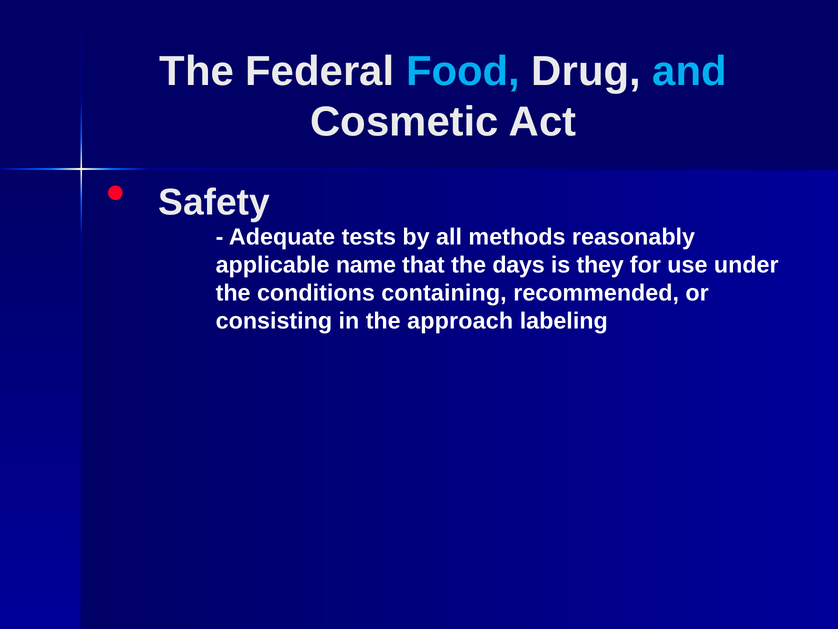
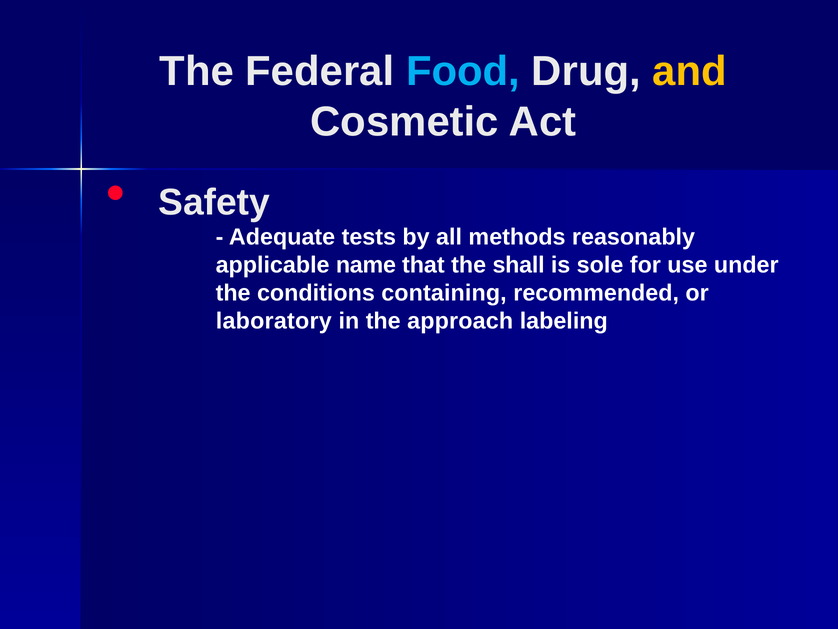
and colour: light blue -> yellow (690, 71)
days: days -> shall (519, 265)
they: they -> sole (600, 265)
consisting: consisting -> laboratory (274, 321)
